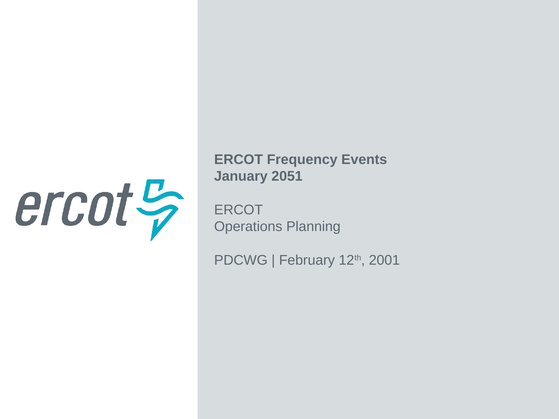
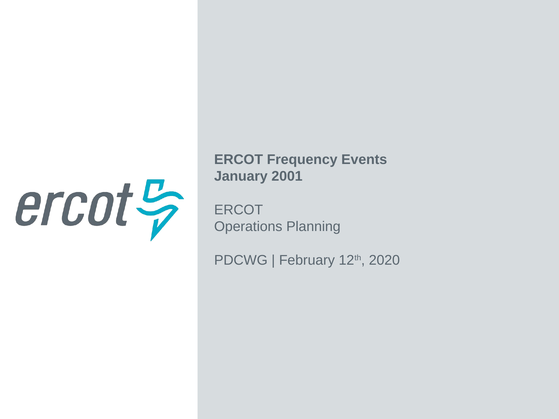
2051: 2051 -> 2001 (287, 176)
2001: 2001 -> 2020 (384, 260)
